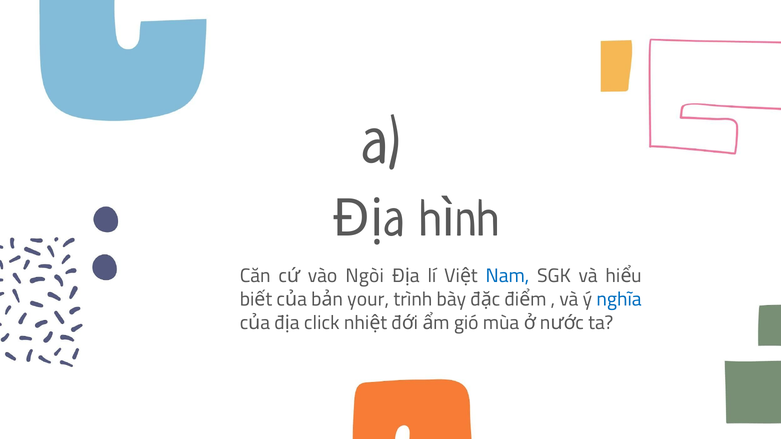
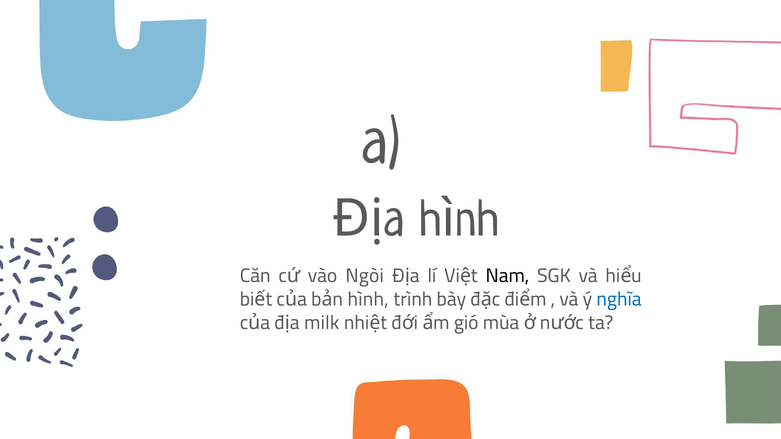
Nam colour: blue -> black (507, 276)
your: your -> hình (368, 300)
click: click -> milk (322, 323)
